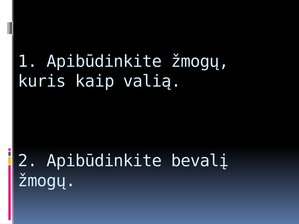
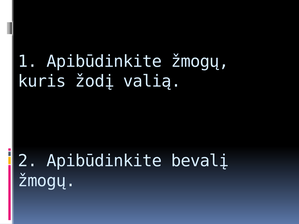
kaip: kaip -> žodį (95, 81)
